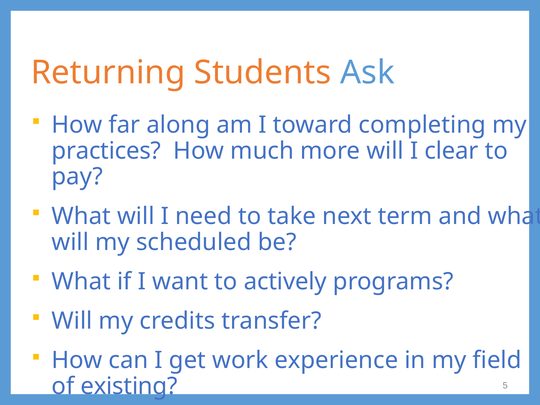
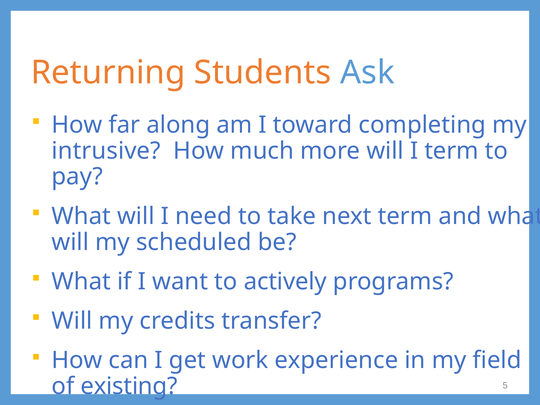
practices: practices -> intrusive (106, 151)
I clear: clear -> term (452, 151)
